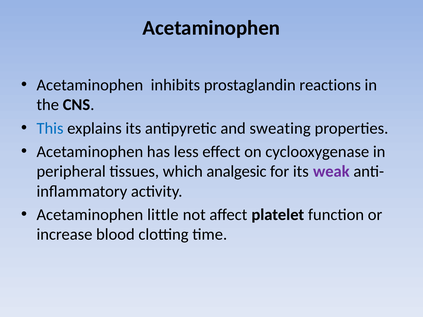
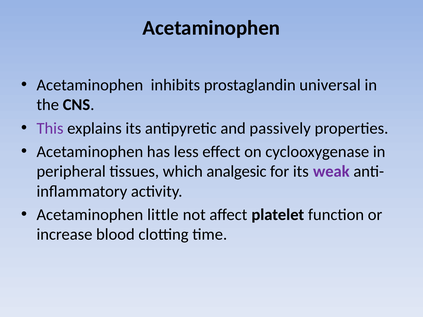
reactions: reactions -> universal (330, 85)
This colour: blue -> purple (50, 128)
sweating: sweating -> passively (280, 128)
